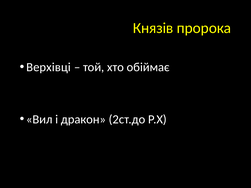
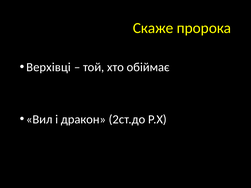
Князів: Князів -> Скаже (153, 28)
